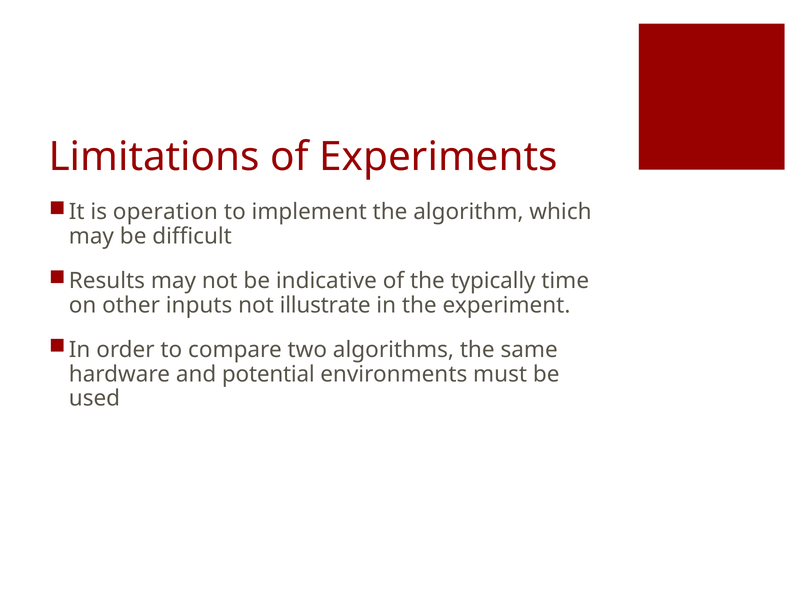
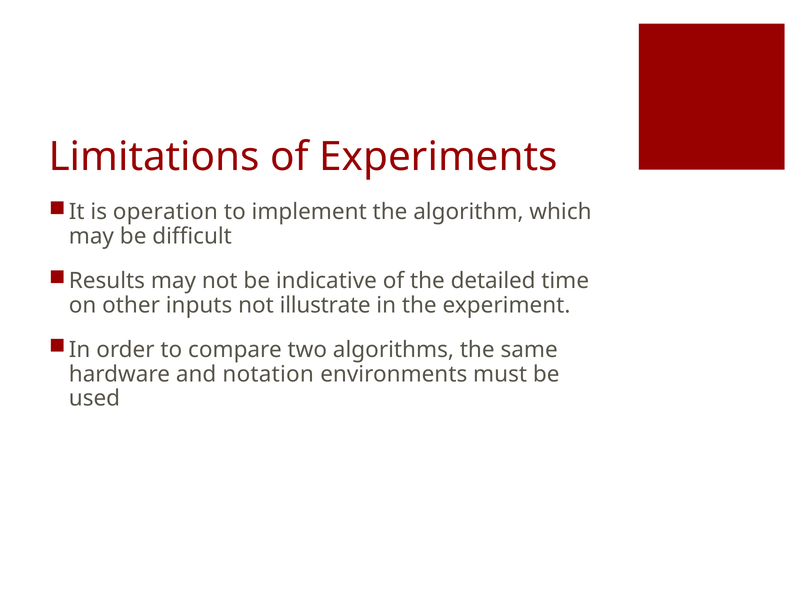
typically: typically -> detailed (493, 281)
potential: potential -> notation (268, 374)
